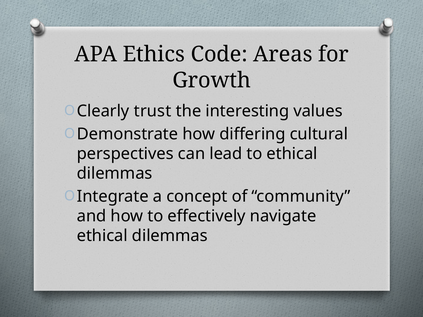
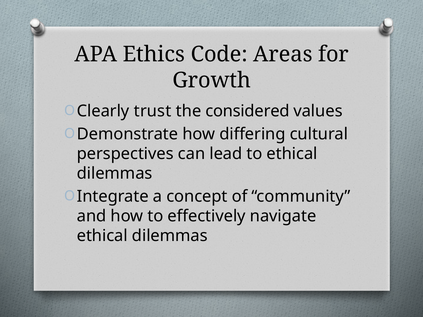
interesting: interesting -> considered (247, 111)
